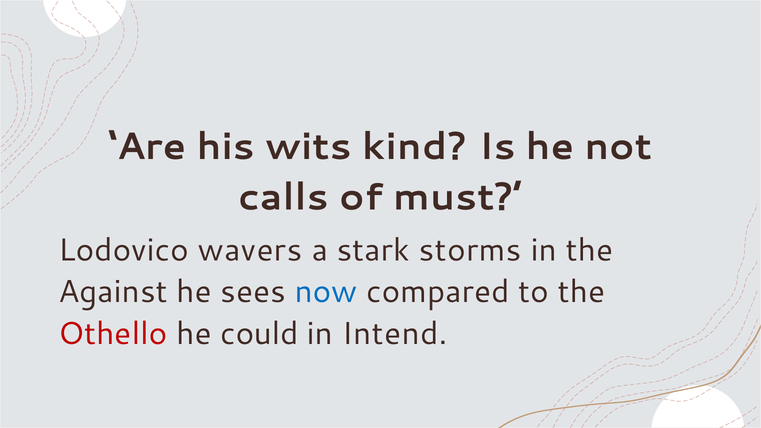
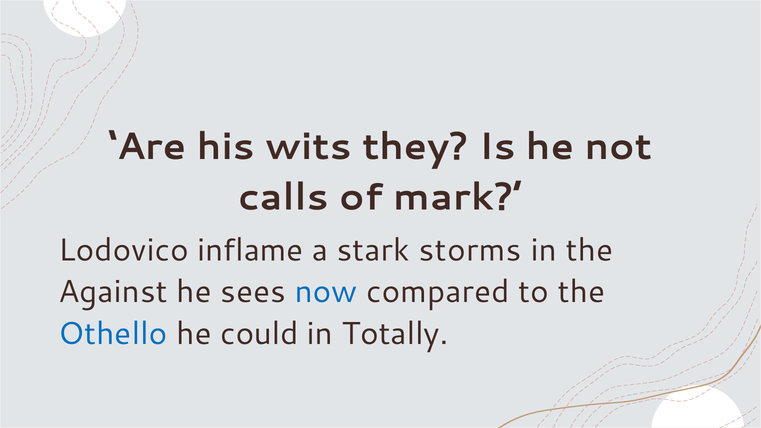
kind: kind -> they (415, 147)
must: must -> mark (458, 197)
wavers: wavers -> inflame (250, 250)
Othello colour: red -> blue (113, 334)
Intend: Intend -> Totally (395, 334)
